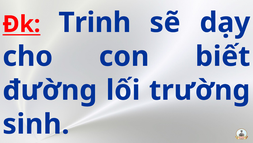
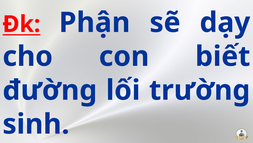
Trinh: Trinh -> Phận (95, 23)
